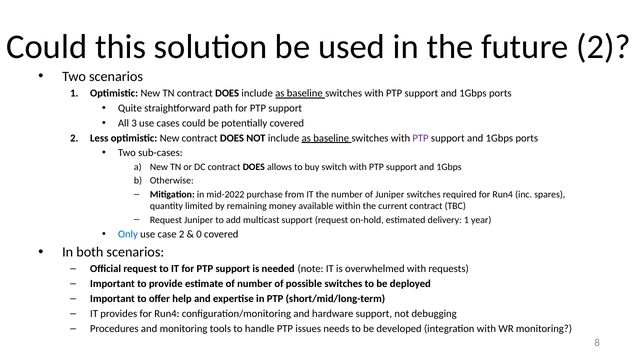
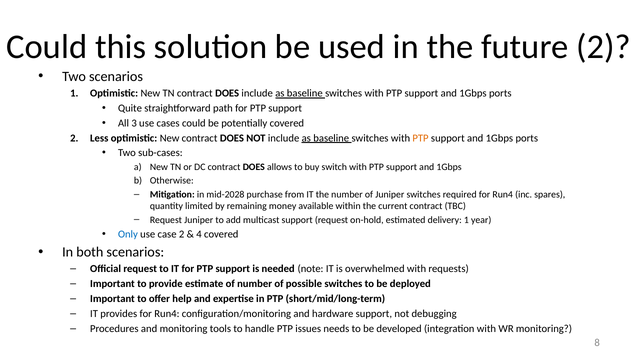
PTP colour: purple -> orange (421, 138)
mid-2022: mid-2022 -> mid-2028 (225, 194)
0: 0 -> 4 (199, 234)
